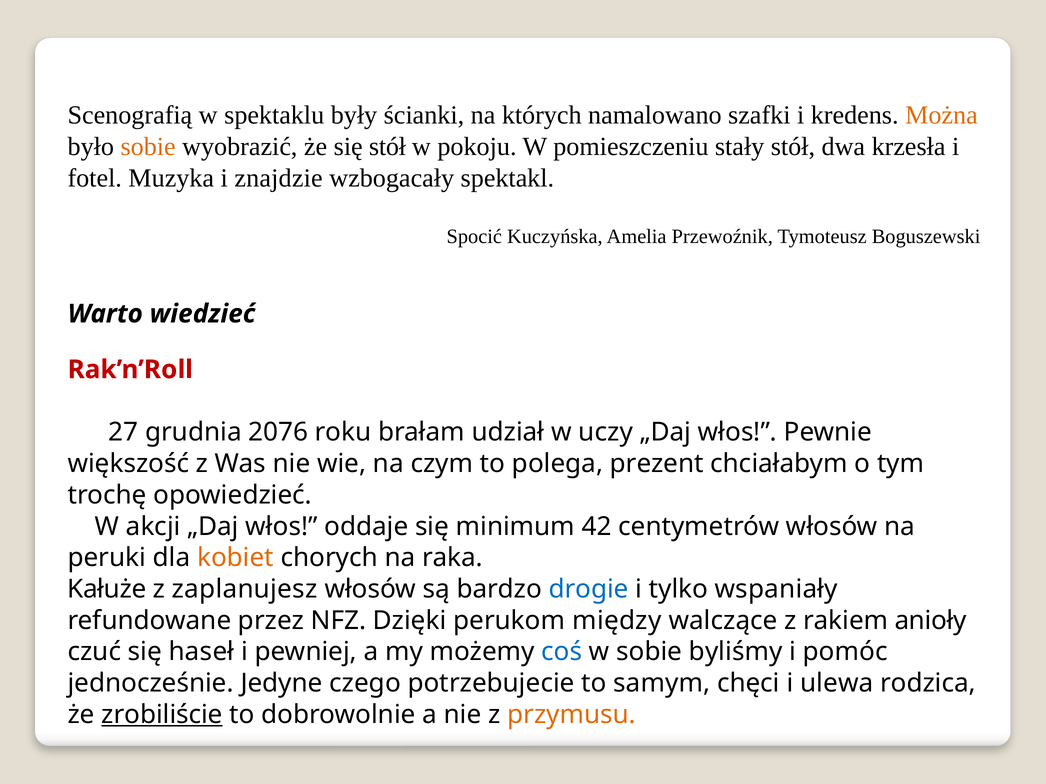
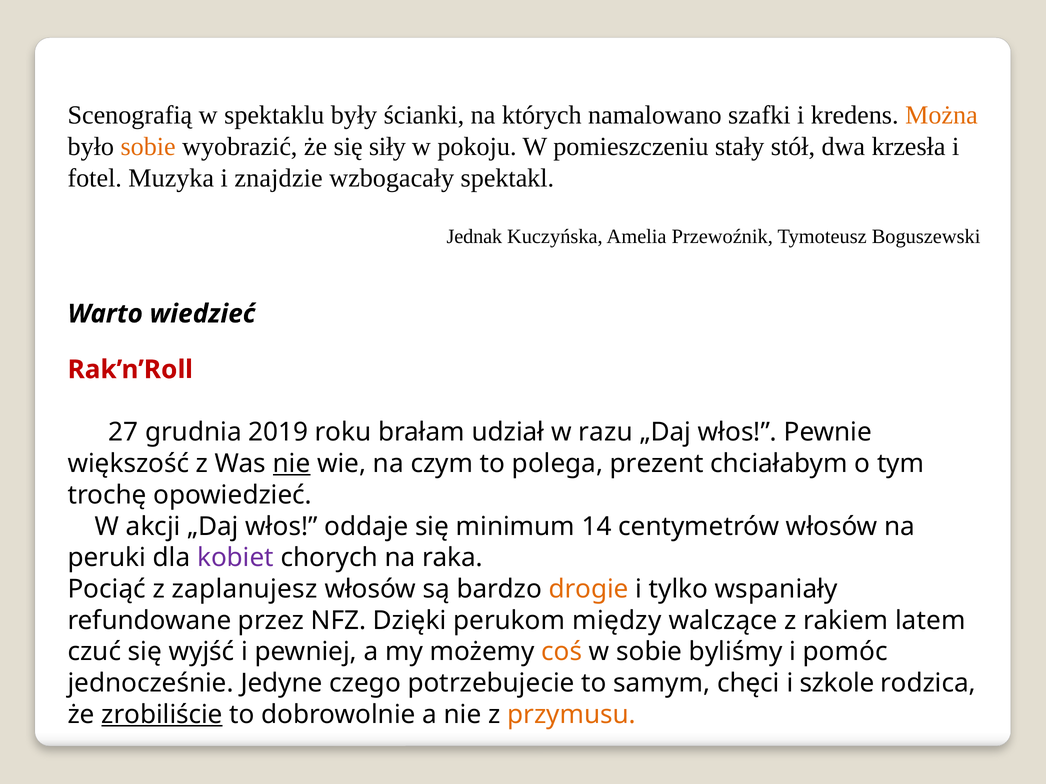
się stół: stół -> siły (387, 147)
Spocić: Spocić -> Jednak (474, 237)
2076: 2076 -> 2019 (278, 433)
uczy: uczy -> razu (606, 433)
nie underline: none -> present (292, 464)
42: 42 -> 14 (597, 527)
kobiet colour: orange -> purple (235, 558)
Kałuże: Kałuże -> Pociąć (107, 589)
drogie colour: blue -> orange (589, 589)
anioły: anioły -> latem (930, 621)
haseł: haseł -> wyjść (201, 652)
coś colour: blue -> orange (562, 652)
ulewa: ulewa -> szkole (837, 684)
